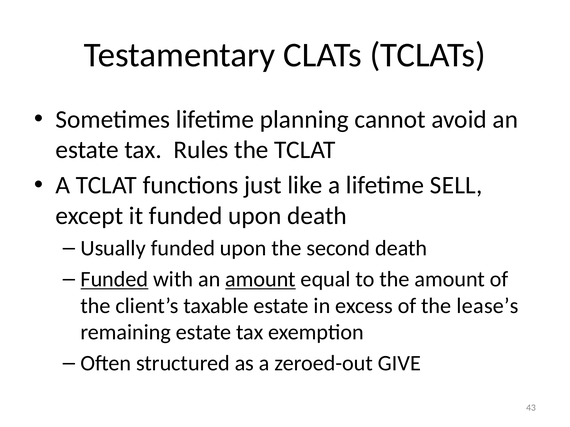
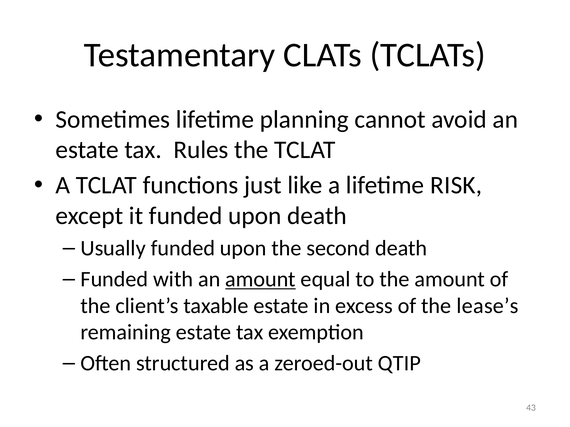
SELL: SELL -> RISK (456, 186)
Funded underline: present -> none (114, 280)
GIVE: GIVE -> QTIP (399, 364)
